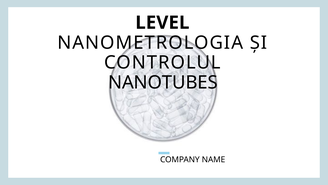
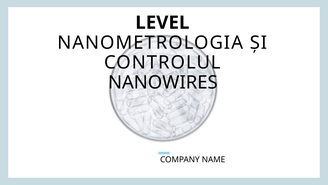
NANOTUBES: NANOTUBES -> NANOWIRES (163, 82)
